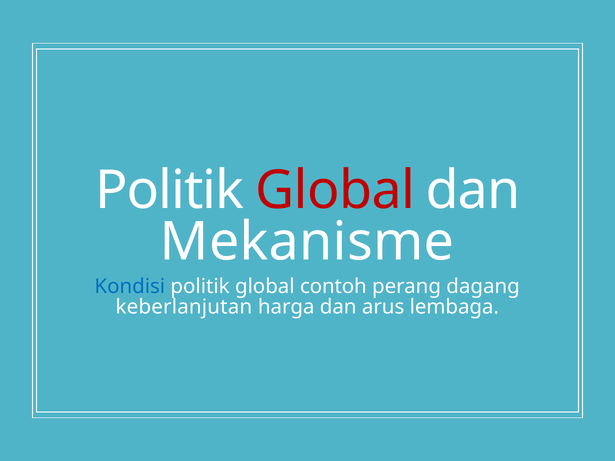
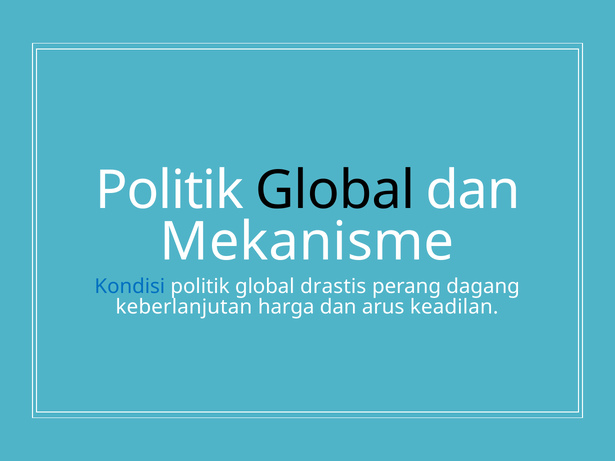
Global colour: red -> black (335, 191)
contoh: contoh -> drastis (333, 286)
lembaga: lembaga -> keadilan (454, 307)
